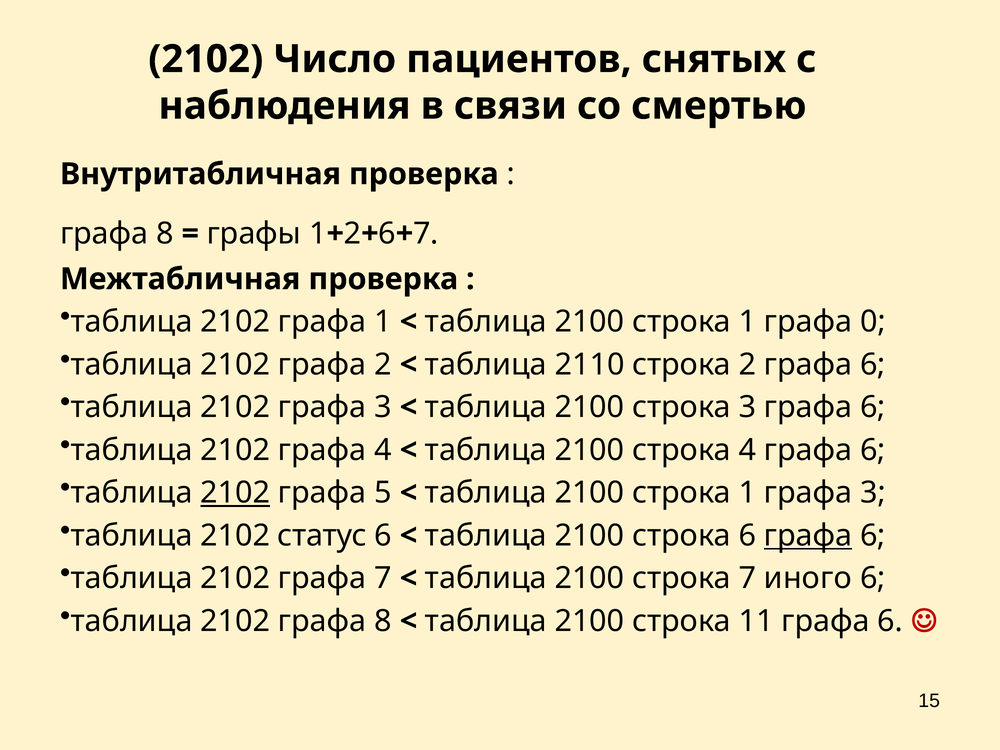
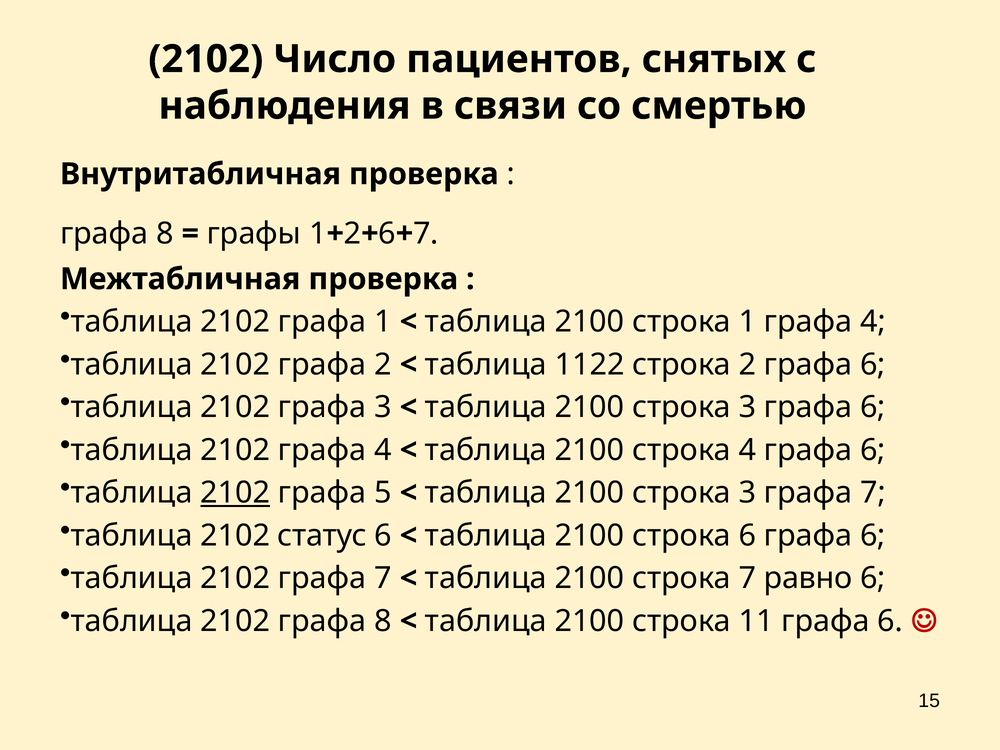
1 графа 0: 0 -> 4 (873, 322)
2110: 2110 -> 1122 (590, 365)
1: 1 -> 3 (747, 493)
3: 3 -> 7 (873, 493)
графа underline: present -> none (808, 536)
иного: иного -> равно (808, 578)
